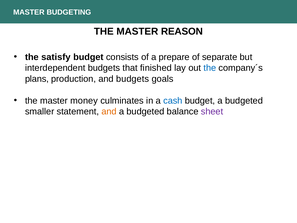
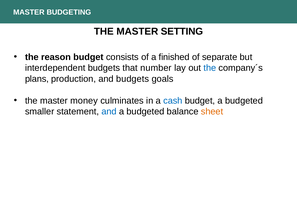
REASON: REASON -> SETTING (182, 31)
satisfy: satisfy -> reason (56, 57)
prepare: prepare -> finished (174, 57)
finished: finished -> number (156, 68)
and colour: orange -> blue (109, 111)
sheet colour: purple -> orange (212, 111)
